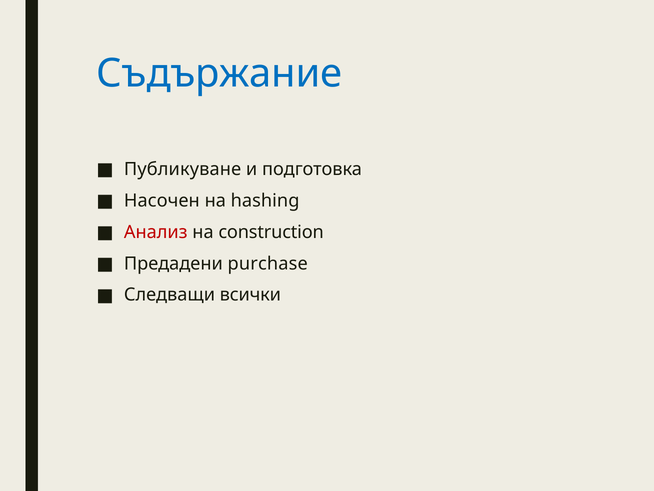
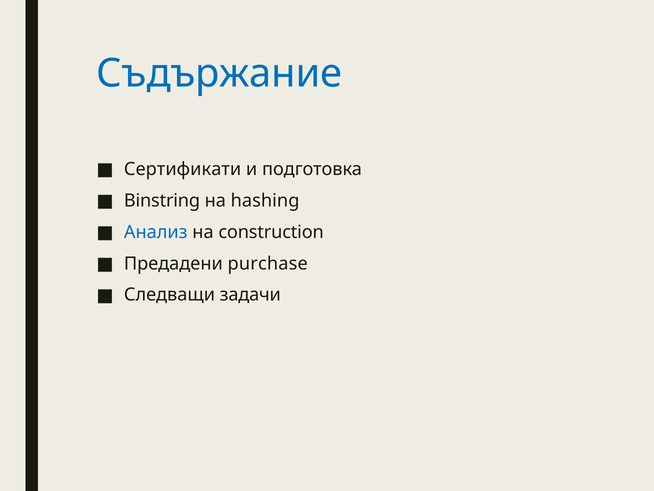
Публикуване: Публикуване -> Сертификати (183, 169)
Насочен: Насочен -> Binstring (162, 200)
Анализ colour: red -> blue (156, 232)
всички: всички -> задачи (250, 295)
